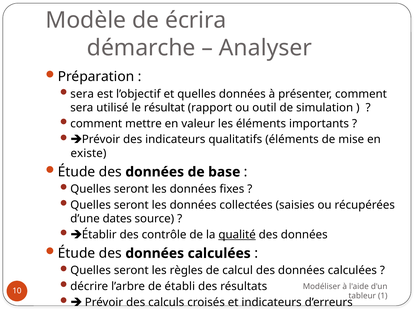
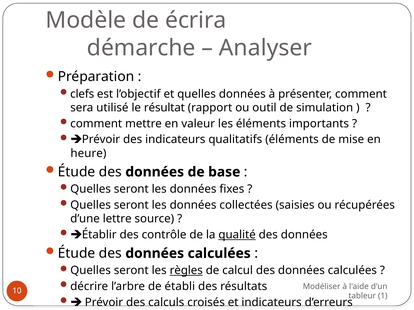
sera: sera -> clefs (82, 94)
existe: existe -> heure (88, 154)
dates: dates -> lettre (117, 219)
règles underline: none -> present (186, 271)
